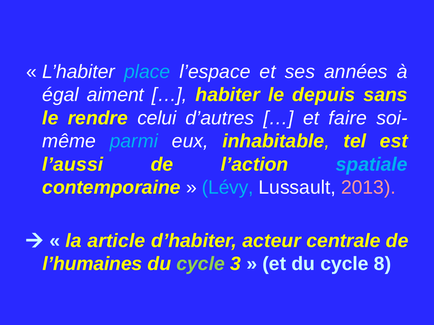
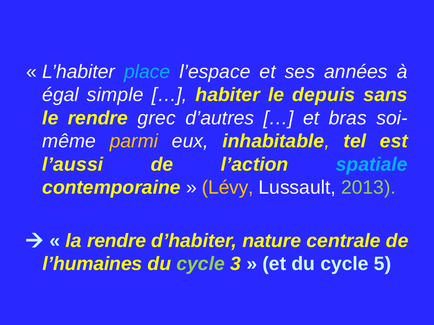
aiment: aiment -> simple (115, 95)
celui: celui -> grec (157, 118)
faire: faire -> bras (348, 118)
parmi colour: light blue -> yellow (134, 141)
Lévy colour: light blue -> yellow (228, 188)
2013 colour: pink -> light green (368, 188)
la article: article -> rendre (117, 241)
acteur: acteur -> nature (272, 241)
8: 8 -> 5 (383, 264)
